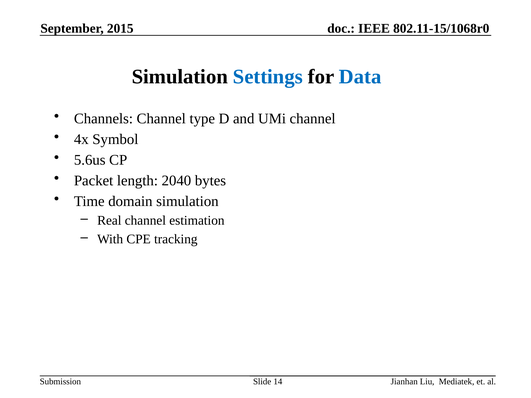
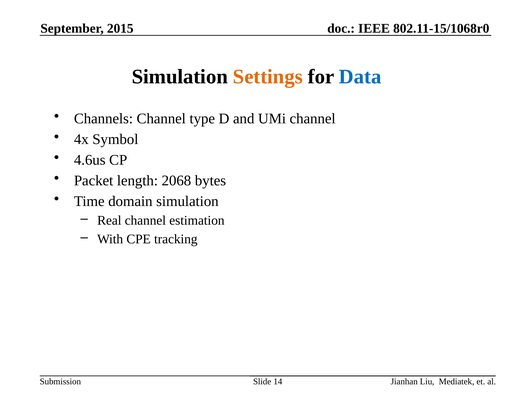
Settings colour: blue -> orange (268, 77)
5.6us: 5.6us -> 4.6us (90, 160)
2040: 2040 -> 2068 (176, 181)
